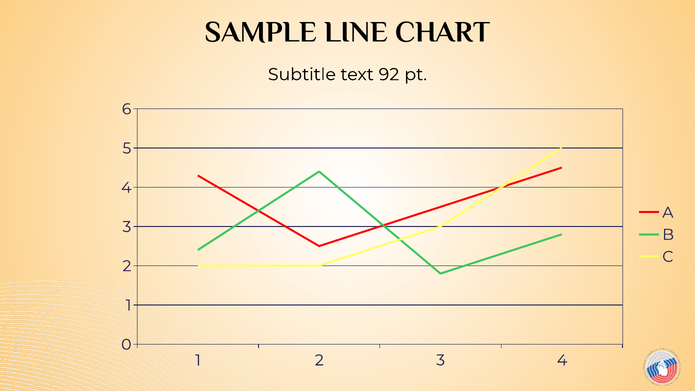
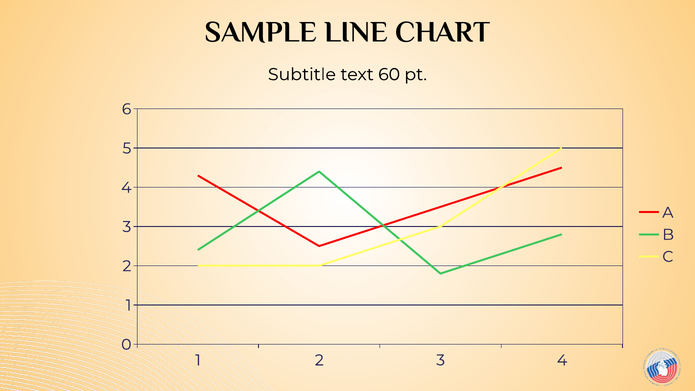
92: 92 -> 60 (389, 74)
